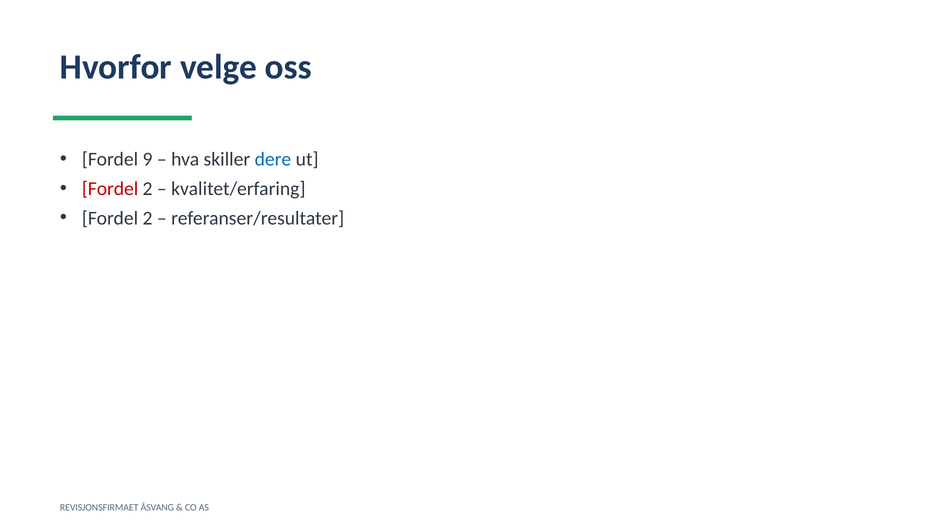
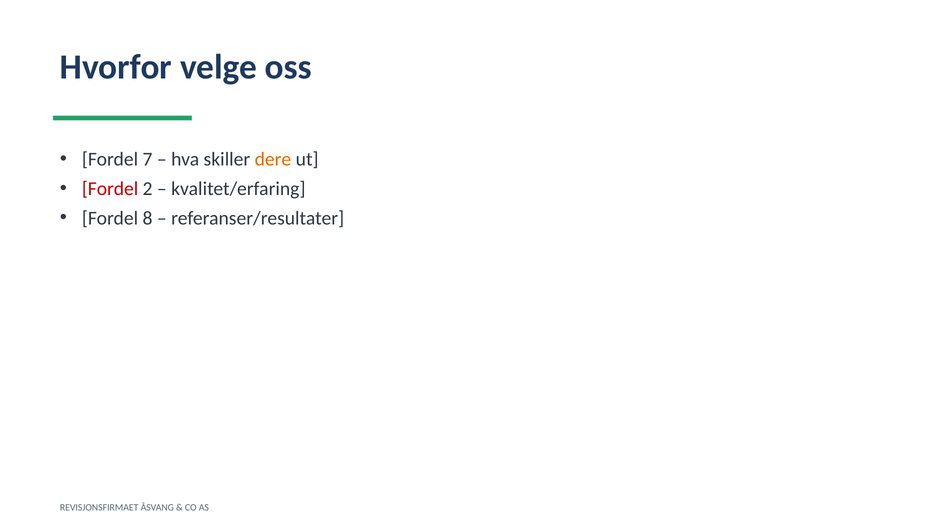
9: 9 -> 7 (148, 159)
dere colour: blue -> orange (273, 159)
2: 2 -> 8 (148, 218)
